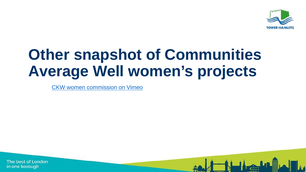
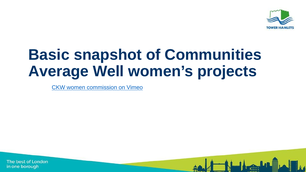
Other: Other -> Basic (49, 55)
